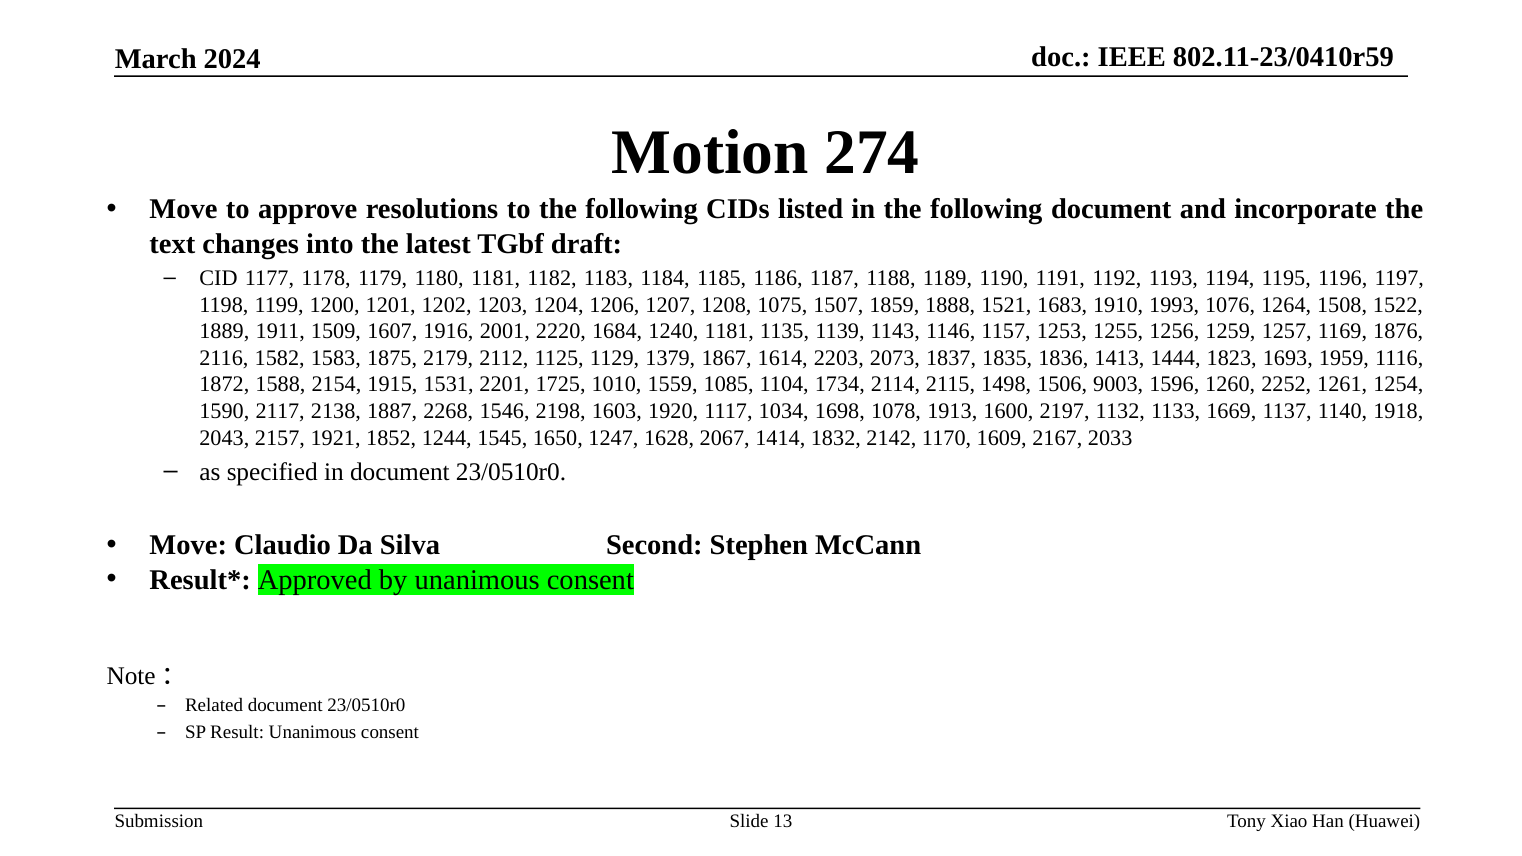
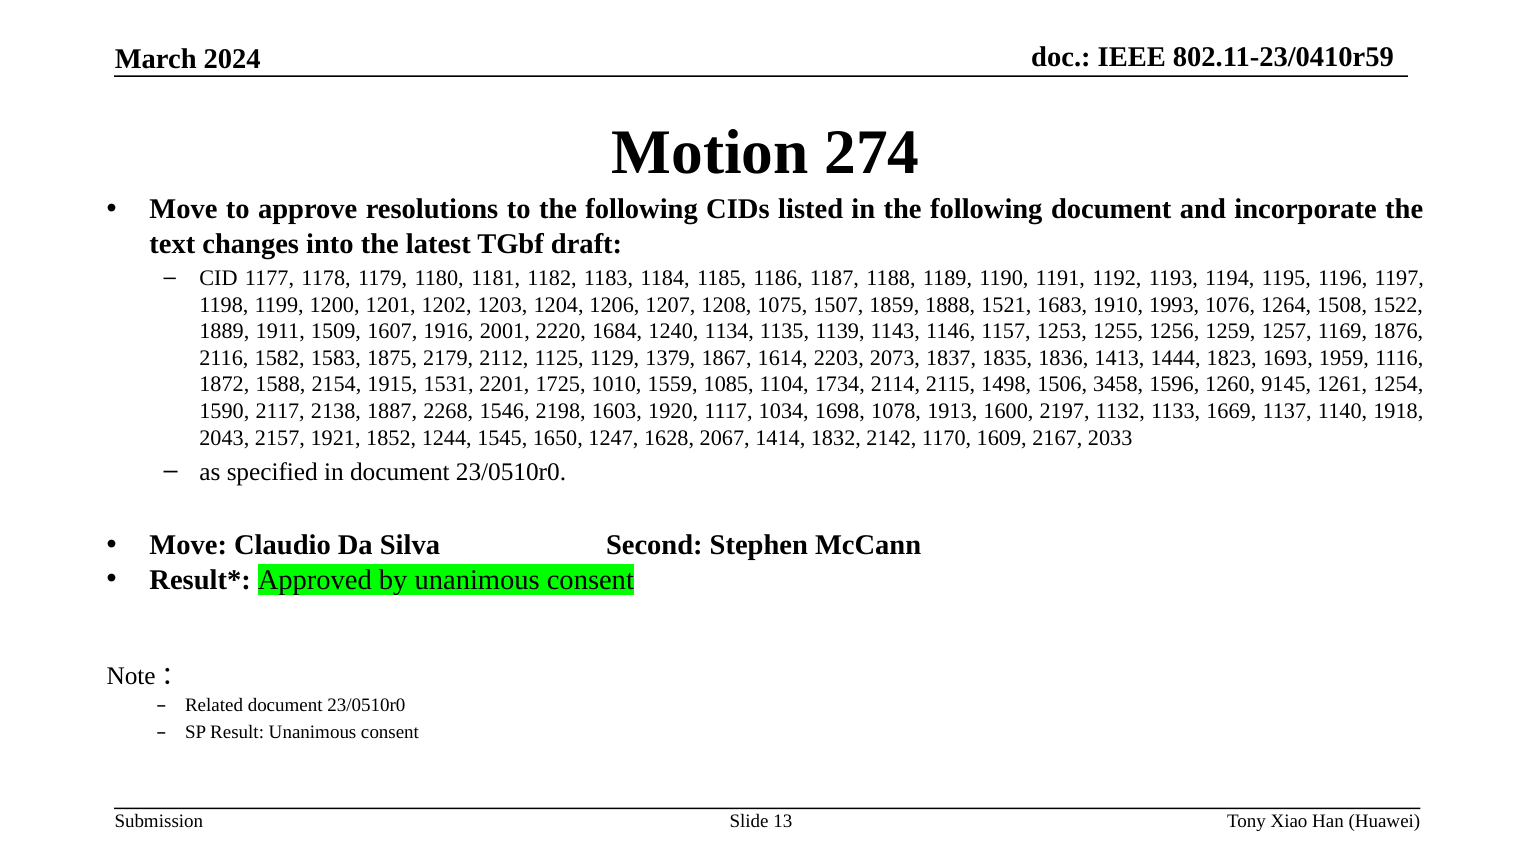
1240 1181: 1181 -> 1134 (729, 331)
9003: 9003 -> 3458 (1118, 385)
2252: 2252 -> 9145 (1286, 385)
